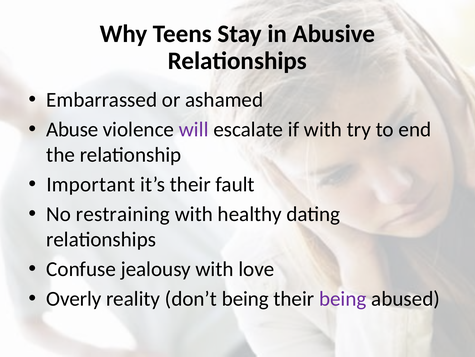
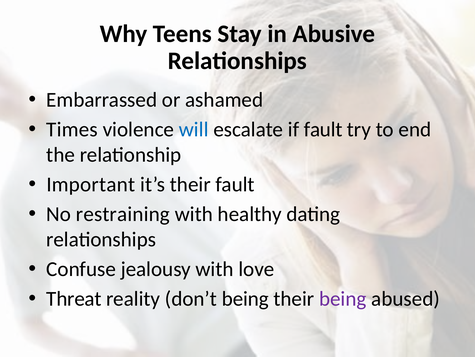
Abuse: Abuse -> Times (72, 129)
will colour: purple -> blue (194, 129)
if with: with -> fault (323, 129)
Overly: Overly -> Threat (74, 298)
